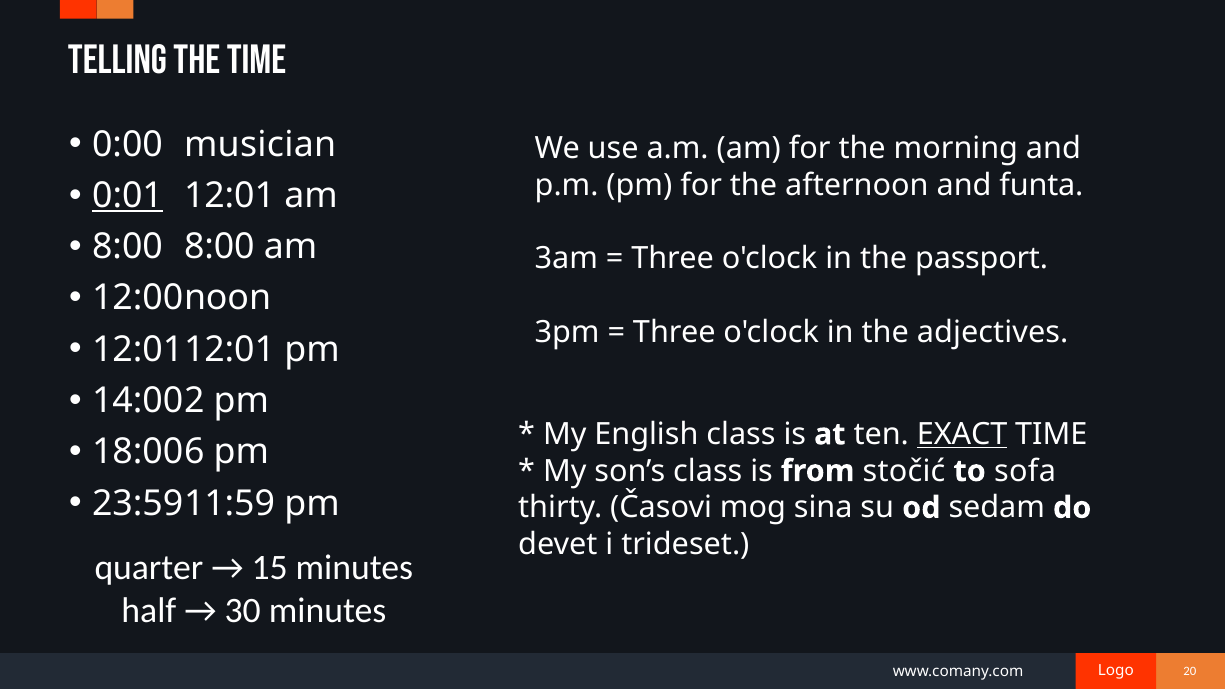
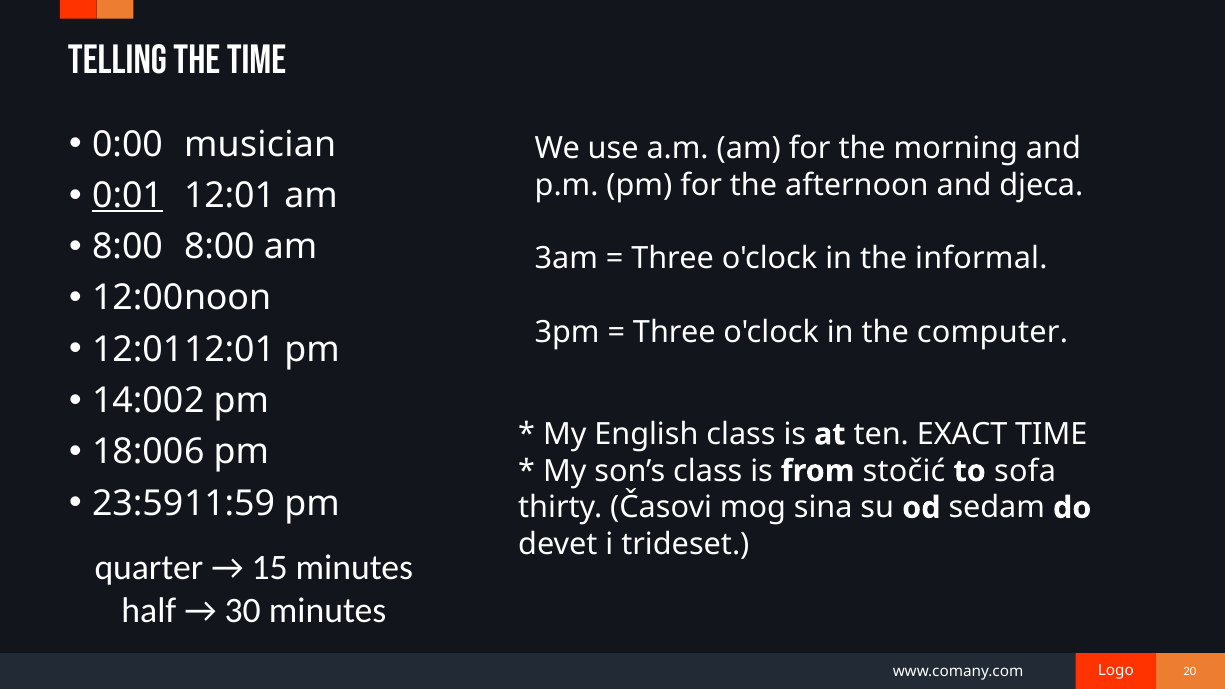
funta: funta -> djeca (1041, 185)
passport: passport -> informal (981, 259)
adjectives: adjectives -> computer (993, 332)
EXACT underline: present -> none (962, 434)
